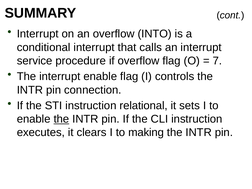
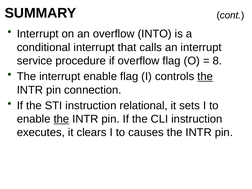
7: 7 -> 8 (217, 61)
the underline: none -> present (205, 76)
making: making -> causes (146, 132)
